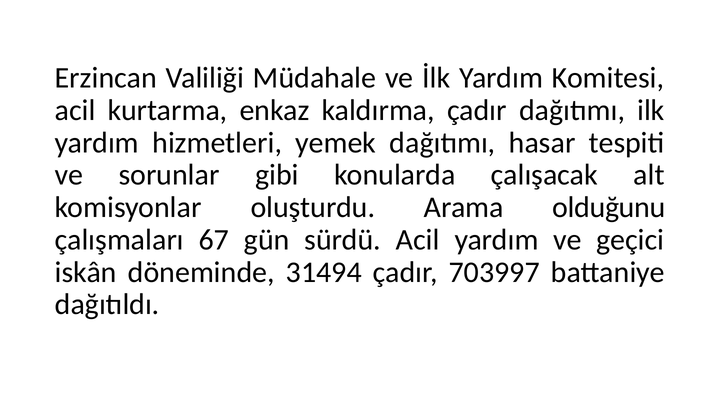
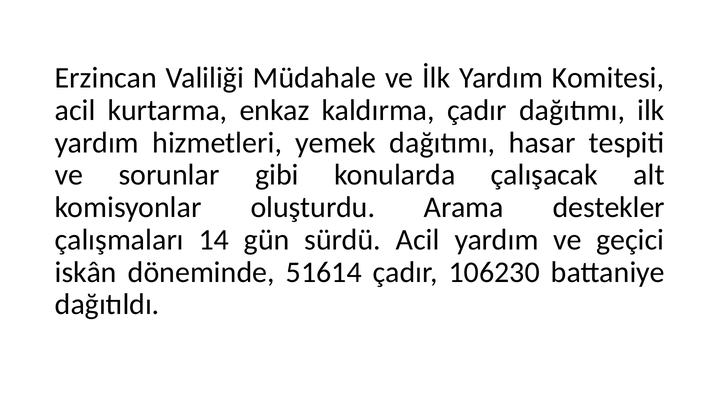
olduğunu: olduğunu -> destekler (609, 207)
67: 67 -> 14 (214, 240)
31494: 31494 -> 51614 (324, 272)
703997: 703997 -> 106230 (494, 272)
